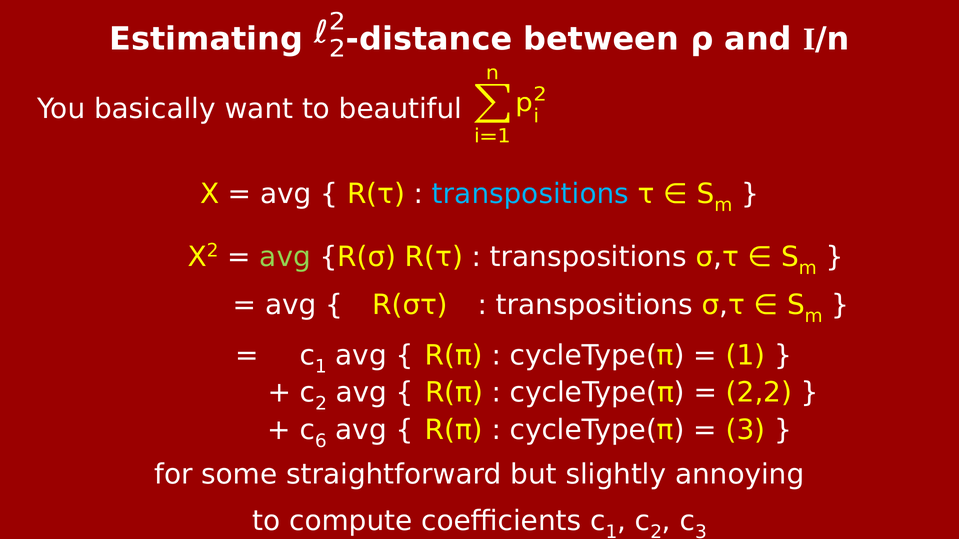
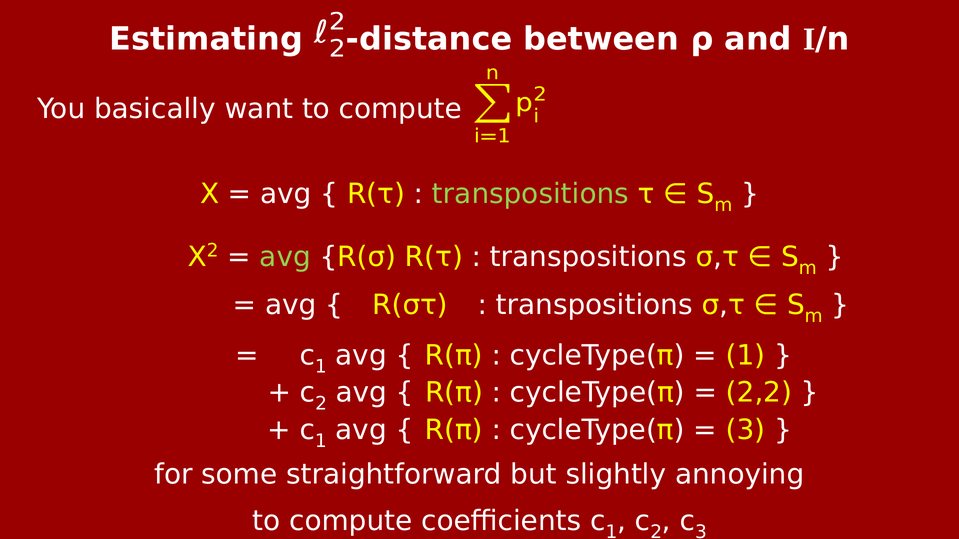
want to beautiful: beautiful -> compute (400, 109)
transpositions colour: light blue -> light green (530, 194)
6: 6 -> 1 (321, 441)
